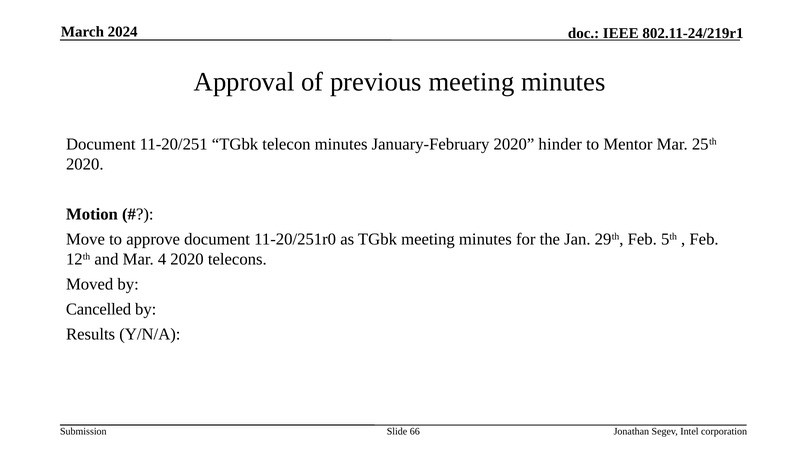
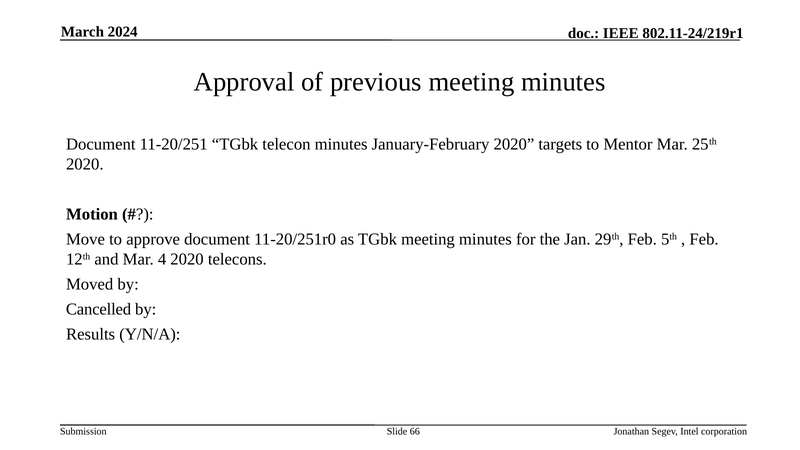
hinder: hinder -> targets (560, 144)
